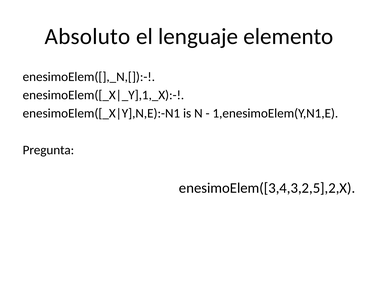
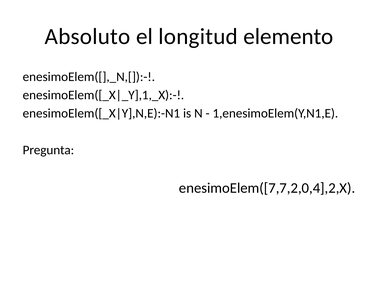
lenguaje: lenguaje -> longitud (198, 37)
enesimoElem([3,4,3,2,5],2,X: enesimoElem([3,4,3,2,5],2,X -> enesimoElem([7,7,2,0,4],2,X (267, 188)
